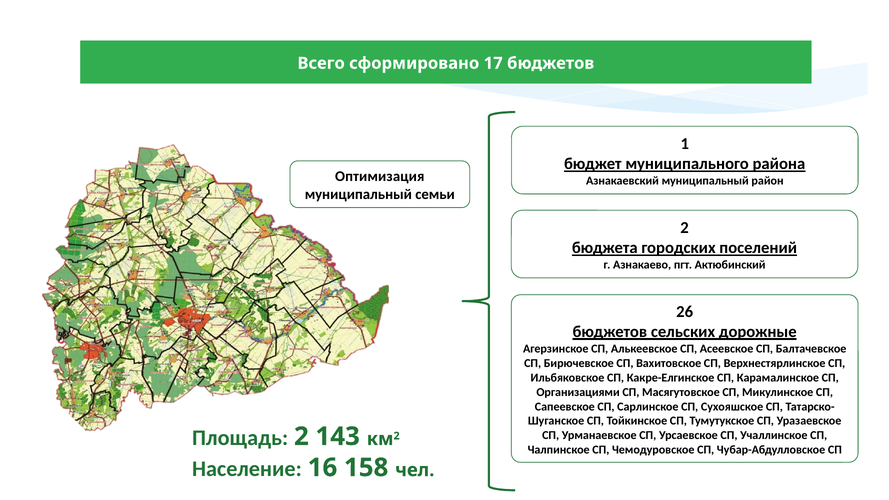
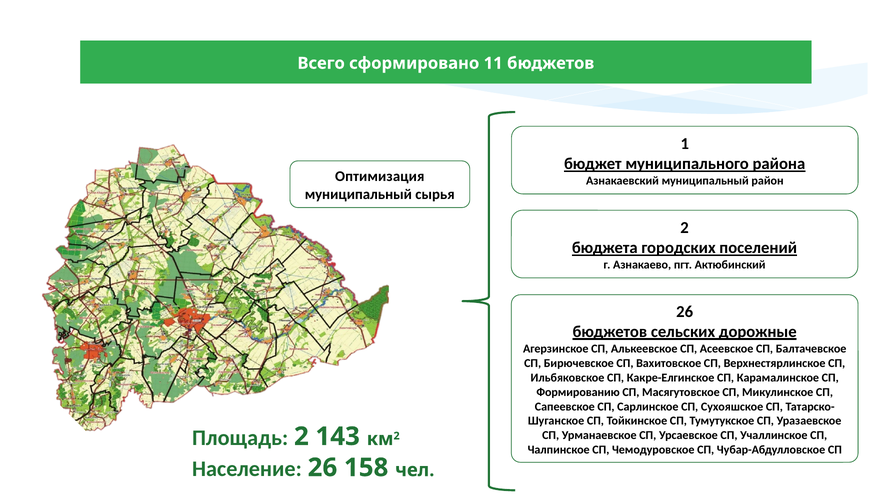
17: 17 -> 11 (493, 63)
семьи: семьи -> сырья (435, 194)
Организациями: Организациями -> Формированию (578, 392)
Население 16: 16 -> 26 (322, 468)
